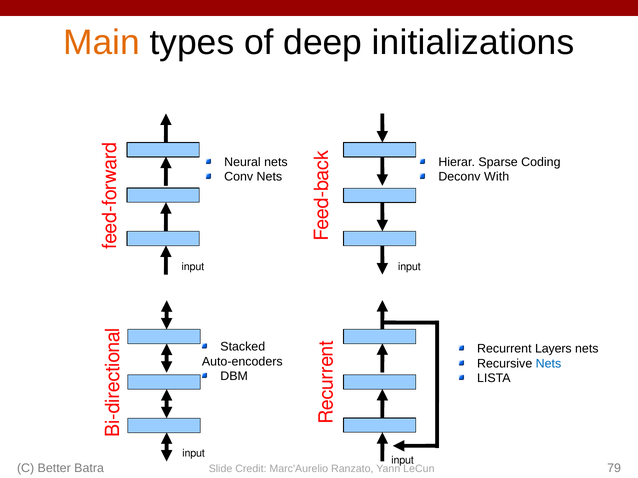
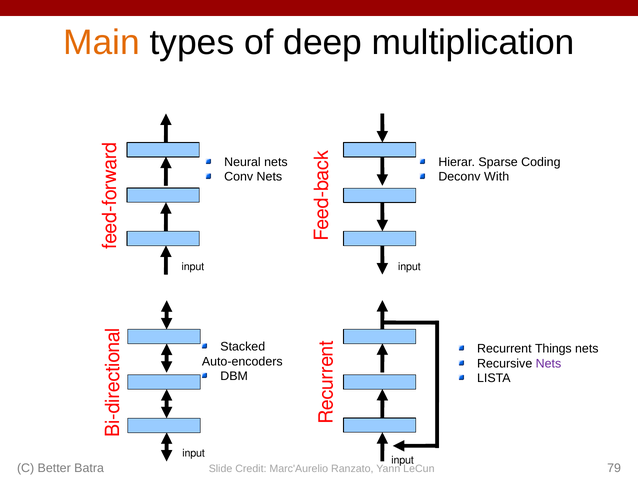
initializations: initializations -> multiplication (473, 43)
Layers: Layers -> Things (553, 349)
Nets colour: blue -> purple (548, 364)
